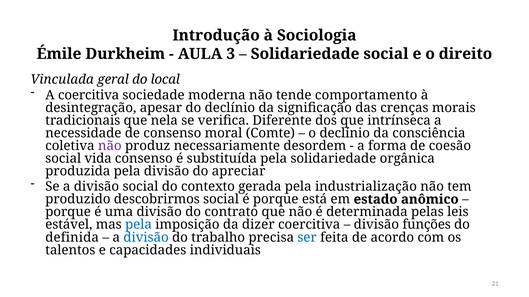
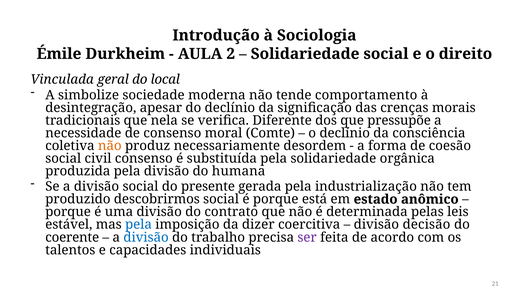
3: 3 -> 2 (231, 54)
A coercitiva: coercitiva -> simbolize (89, 95)
intrínseca: intrínseca -> pressupõe (399, 121)
não colour: purple -> orange (110, 146)
vida: vida -> civil (98, 159)
apreciar: apreciar -> humana (239, 171)
contexto: contexto -> presente (208, 187)
funções: funções -> decisão (426, 225)
definida: definida -> coerente (72, 238)
ser colour: blue -> purple (307, 238)
